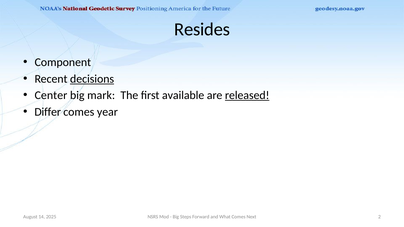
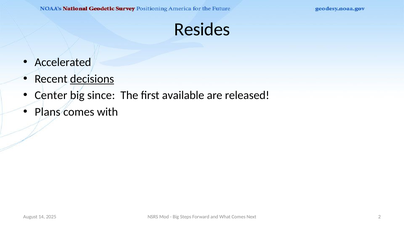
Component: Component -> Accelerated (63, 62)
mark: mark -> since (101, 95)
released underline: present -> none (247, 95)
Differ: Differ -> Plans (48, 112)
year: year -> with (107, 112)
